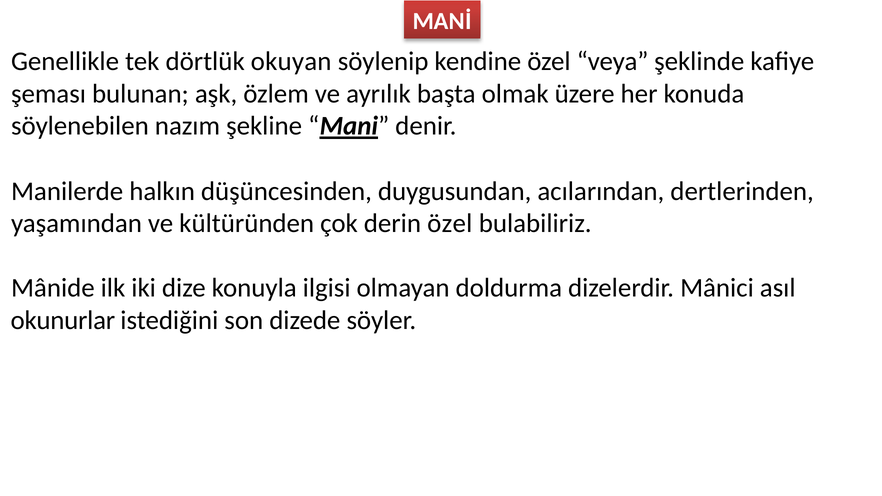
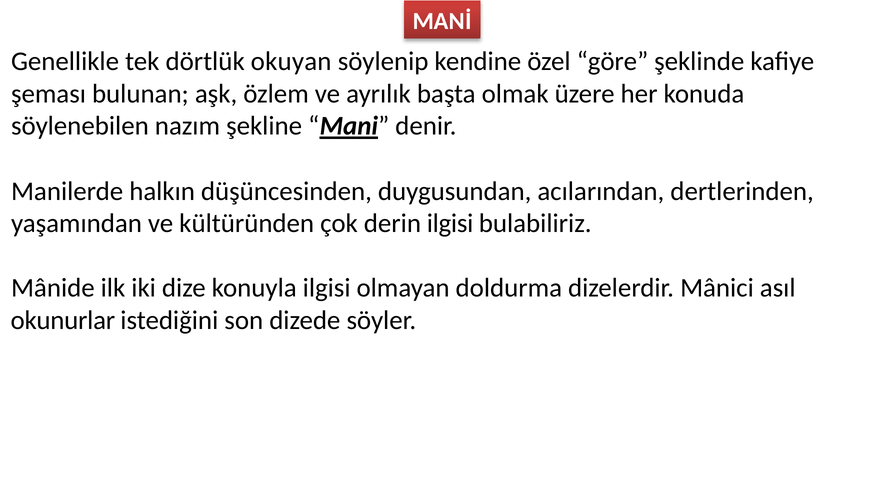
veya: veya -> göre (612, 61)
derin özel: özel -> ilgisi (450, 224)
